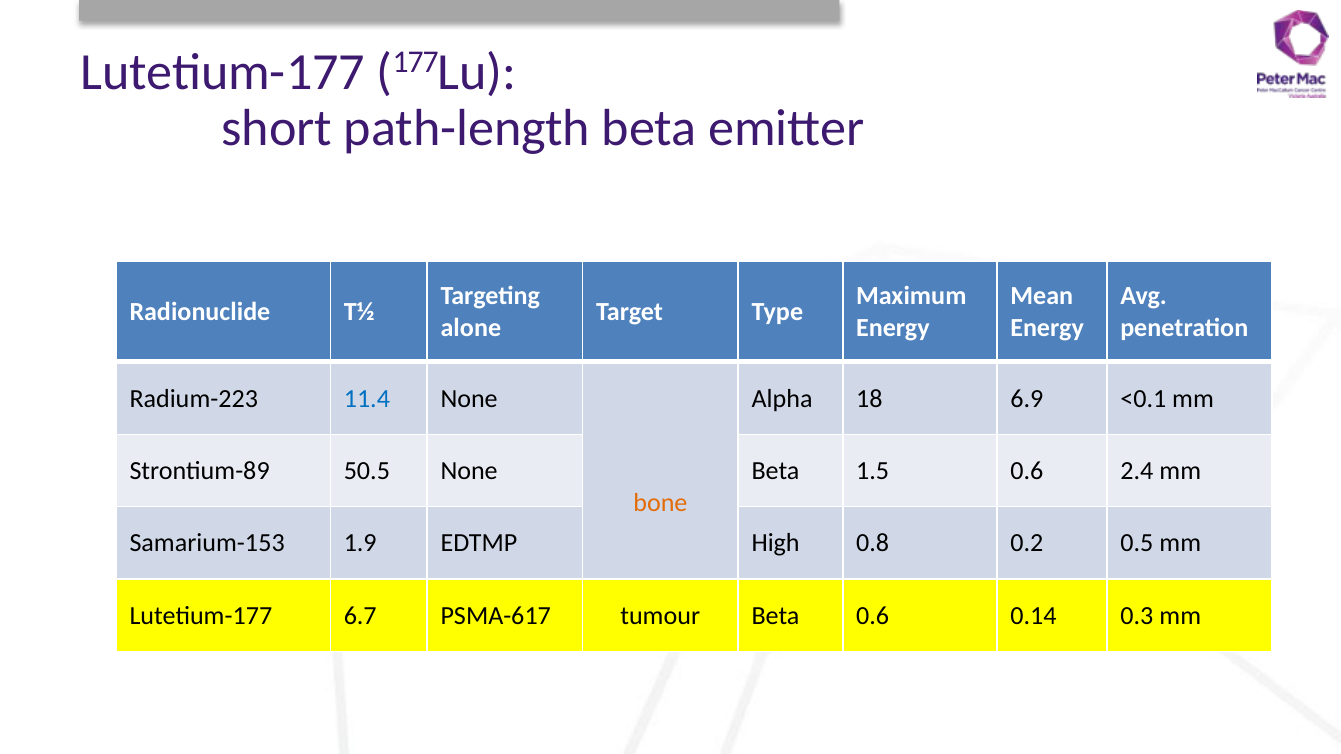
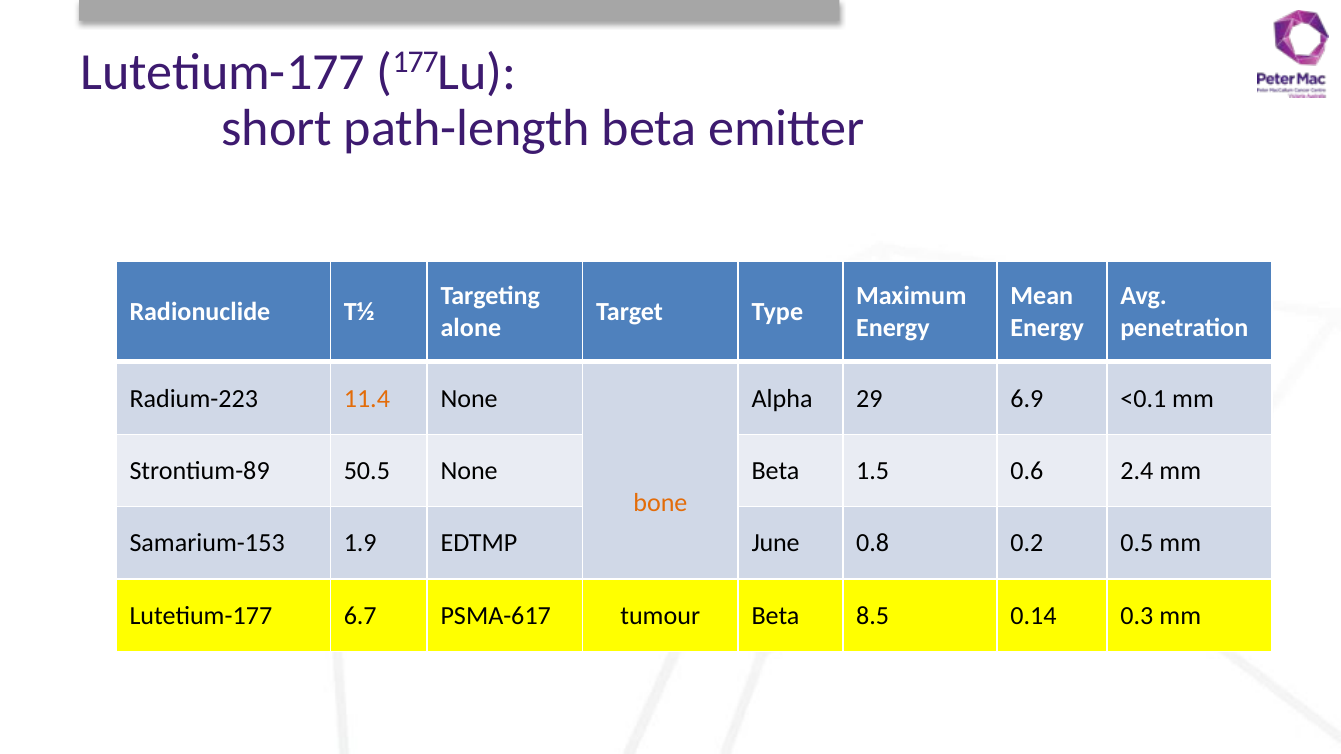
11.4 colour: blue -> orange (367, 399)
18: 18 -> 29 (869, 399)
High: High -> June (776, 543)
Beta 0.6: 0.6 -> 8.5 (873, 616)
